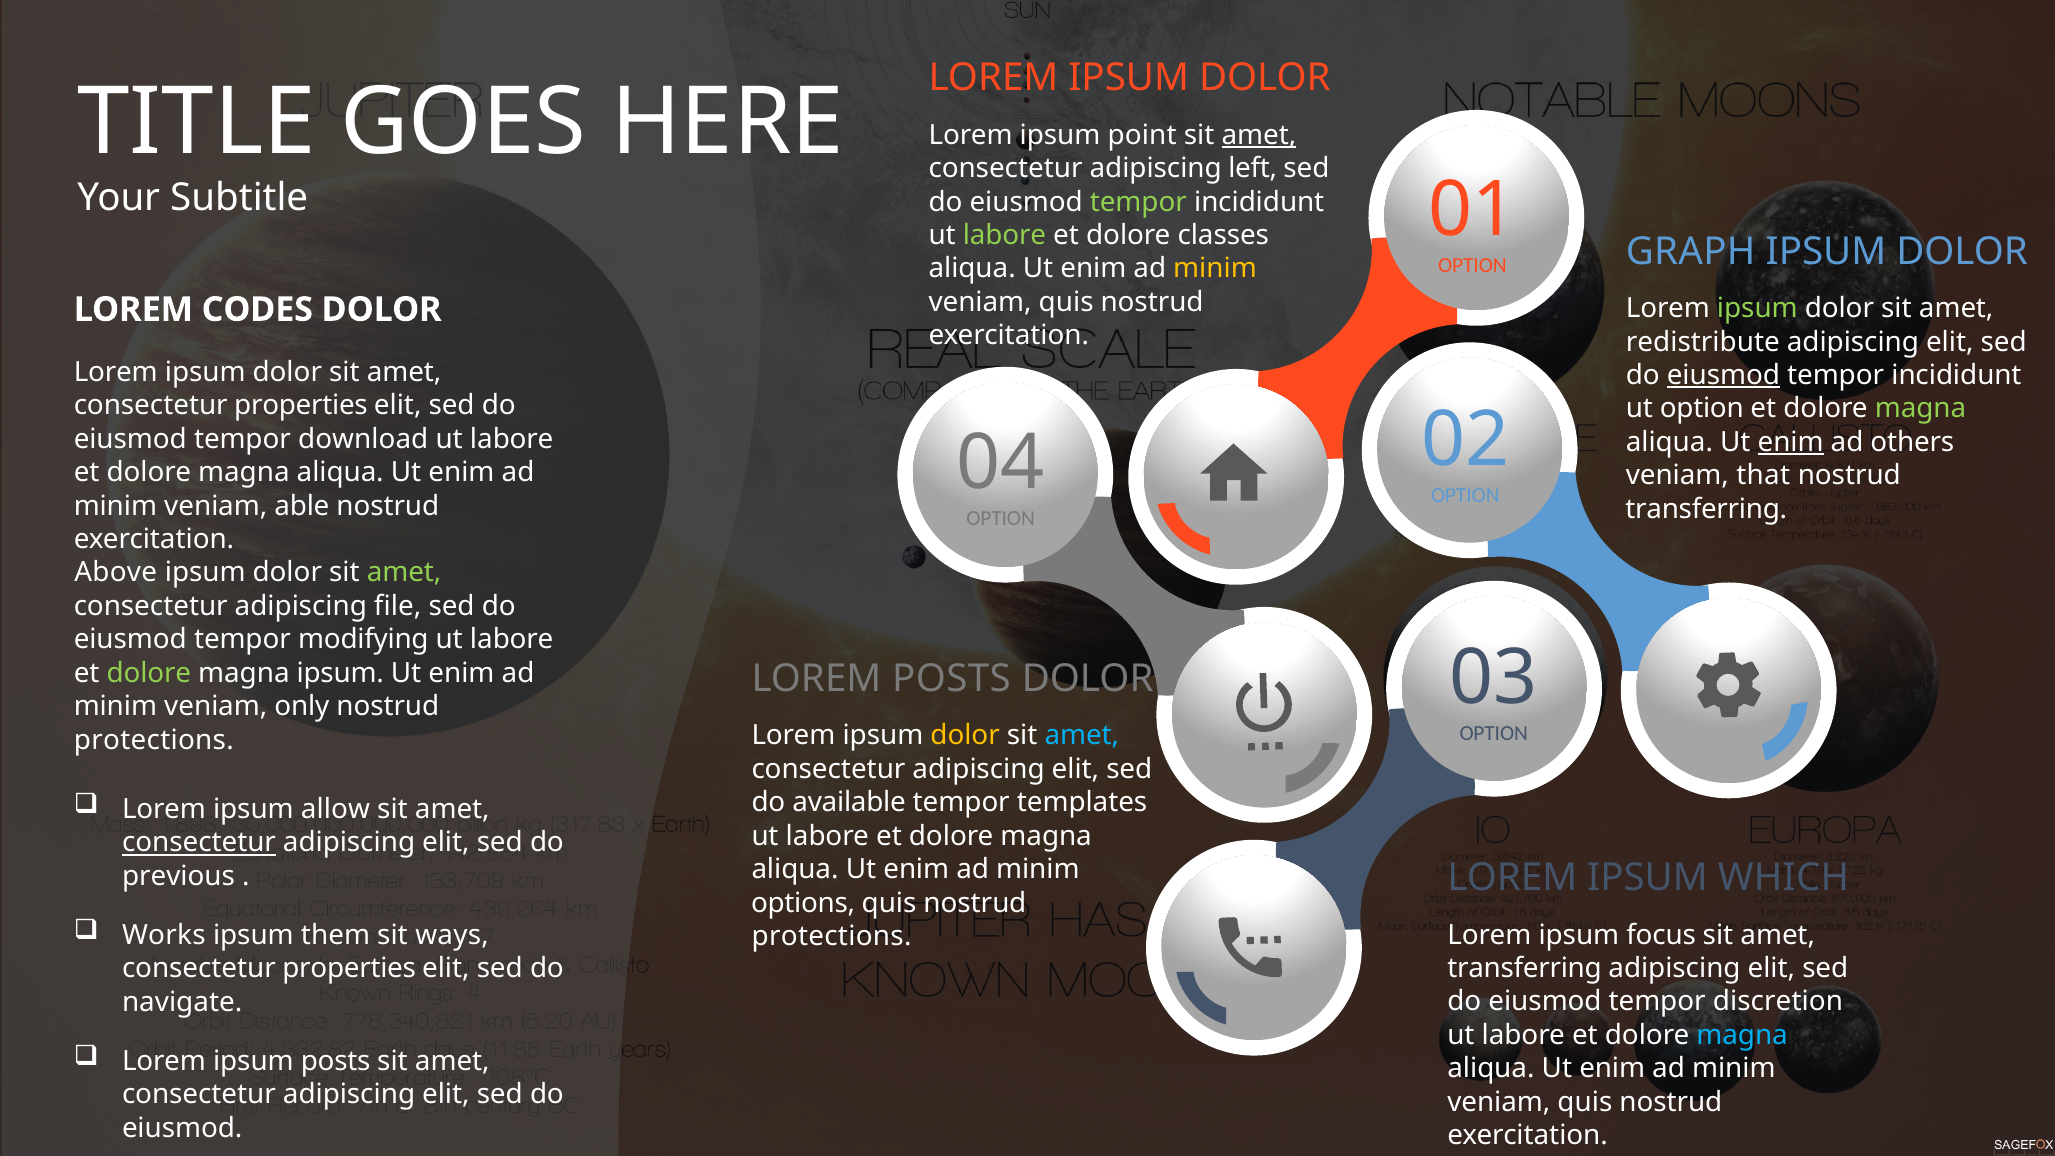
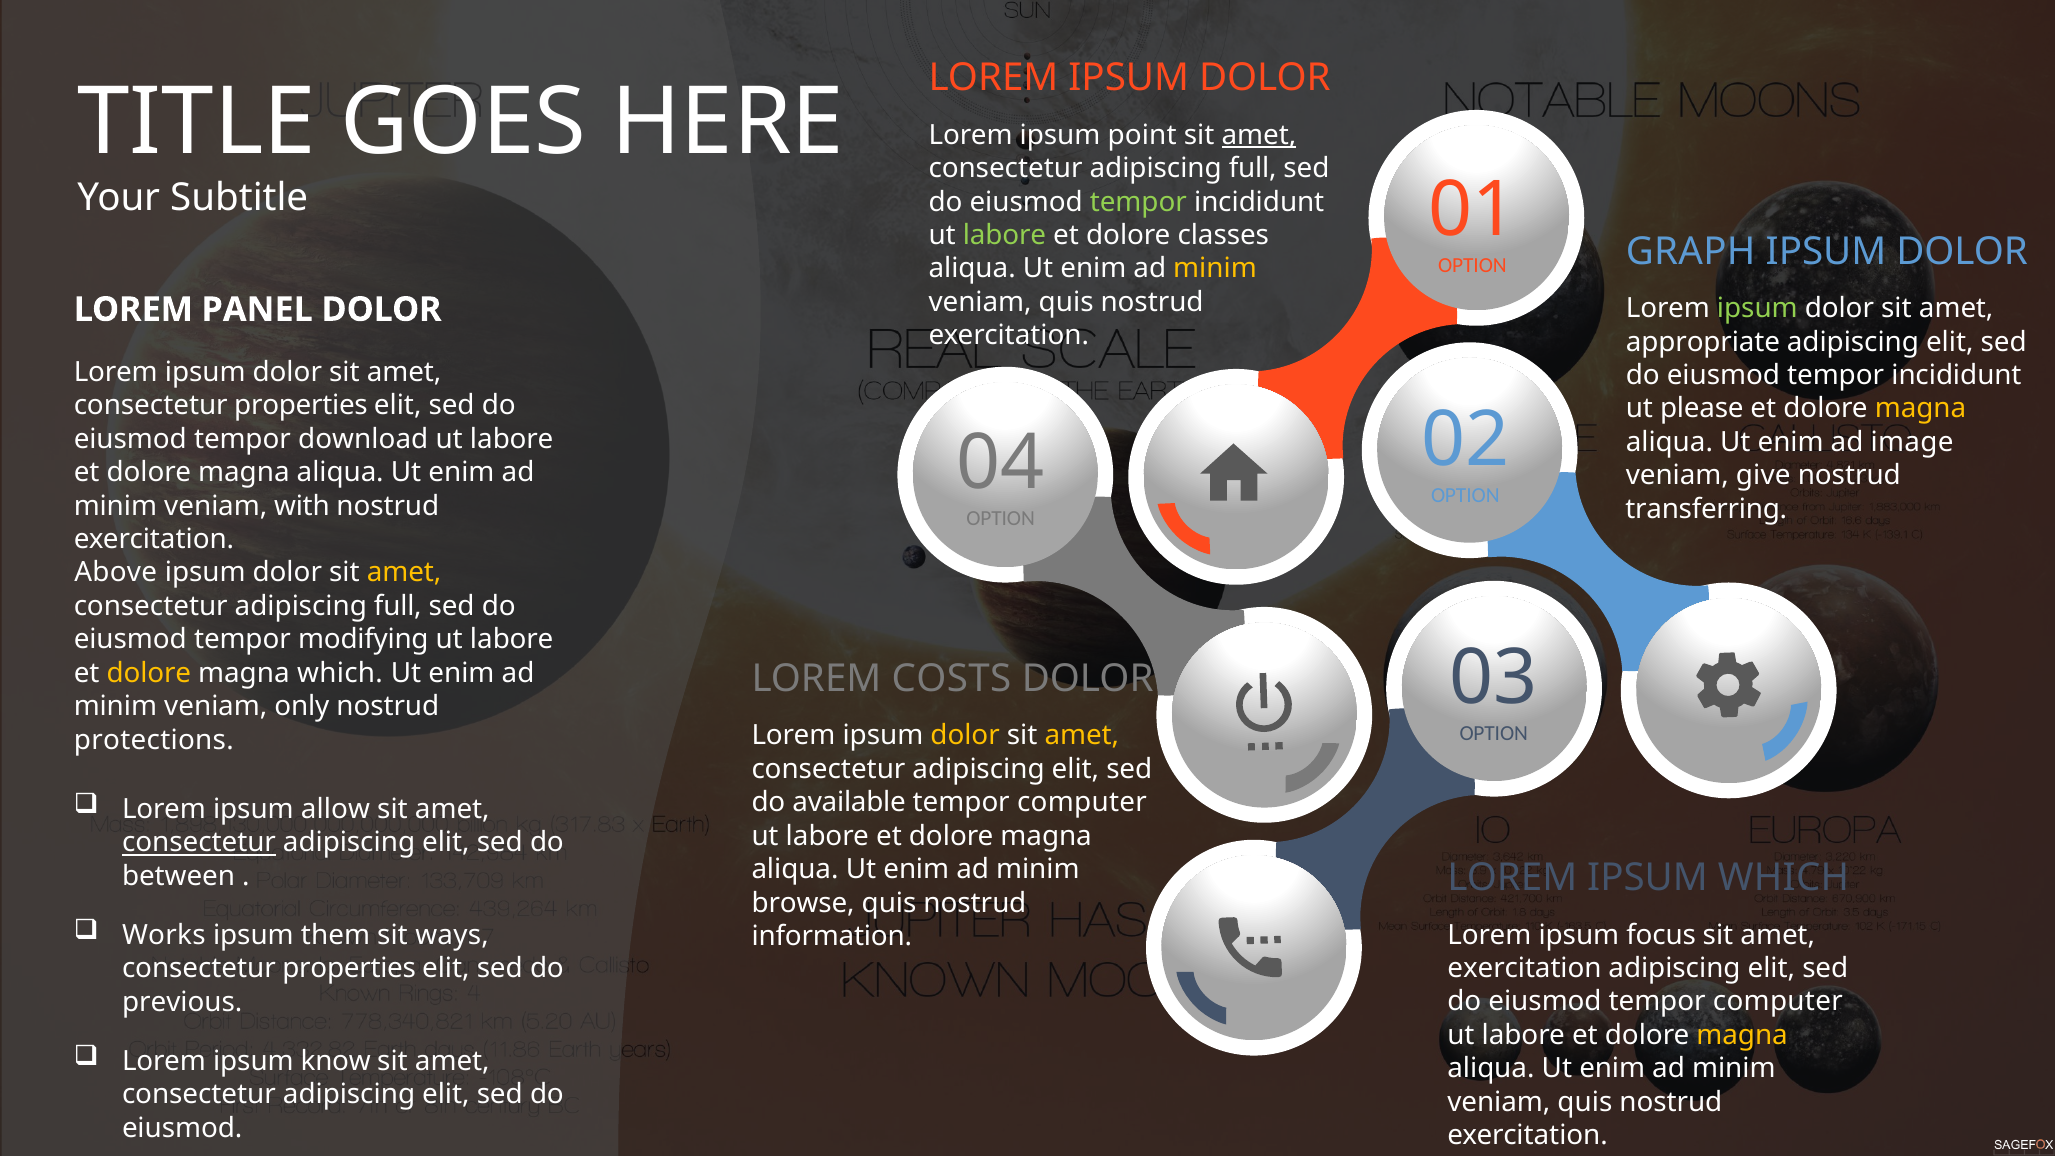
left: left -> full (1253, 168)
CODES: CODES -> PANEL (257, 310)
redistribute: redistribute -> appropriate (1703, 342)
eiusmod underline: present -> none (1723, 375)
ut option: option -> please (1702, 409)
magna colour: light green -> yellow (1921, 409)
enim underline: present -> none (1791, 442)
others: others -> image (1912, 442)
that: that -> give (1763, 476)
able: able -> with (302, 506)
amet colour: light green -> yellow (404, 573)
file: file -> full (398, 606)
dolore colour: light green -> yellow (149, 673)
magna ipsum: ipsum -> which (340, 673)
LOREM POSTS: POSTS -> COSTS (951, 679)
amet colour: light blue -> yellow (1082, 736)
templates: templates -> computer (1082, 803)
previous: previous -> between (179, 876)
options: options -> browse (803, 903)
protections: protections -> information (832, 936)
transferring: transferring -> exercitation (1524, 968)
eiusmod tempor discretion: discretion -> computer (1778, 1002)
navigate: navigate -> previous (182, 1002)
magna colour: light blue -> yellow (1742, 1035)
ipsum posts: posts -> know (336, 1061)
